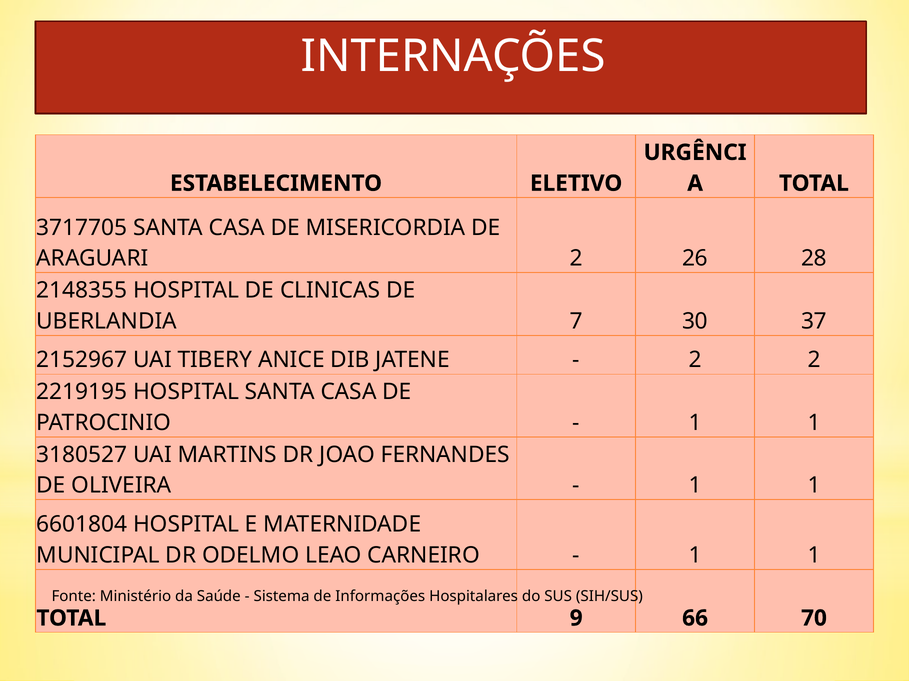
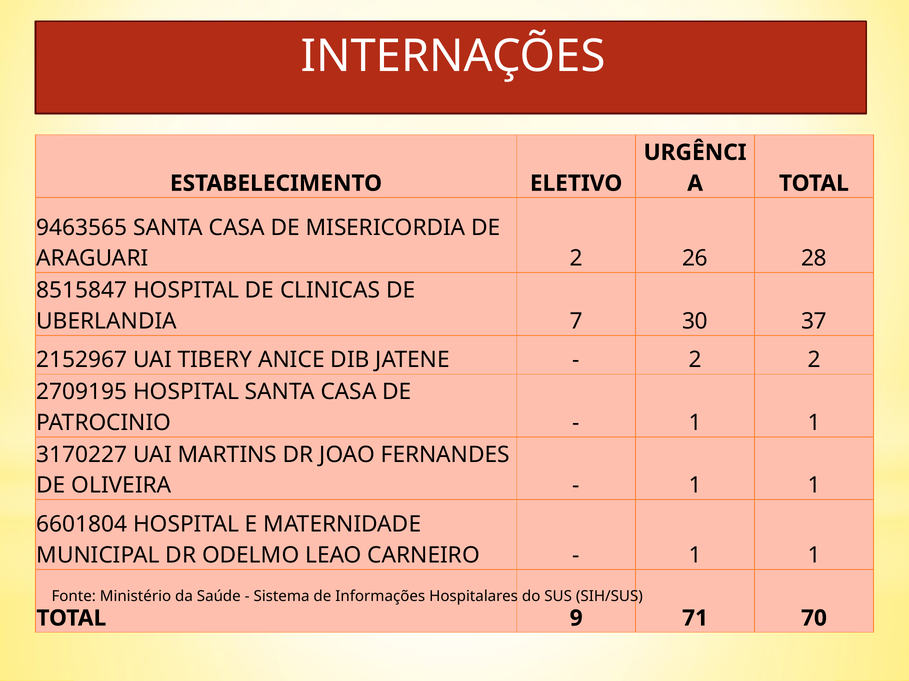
3717705: 3717705 -> 9463565 (82, 228)
2148355: 2148355 -> 8515847 (82, 291)
2219195: 2219195 -> 2709195 (82, 392)
3180527: 3180527 -> 3170227 (82, 455)
66: 66 -> 71 (695, 619)
